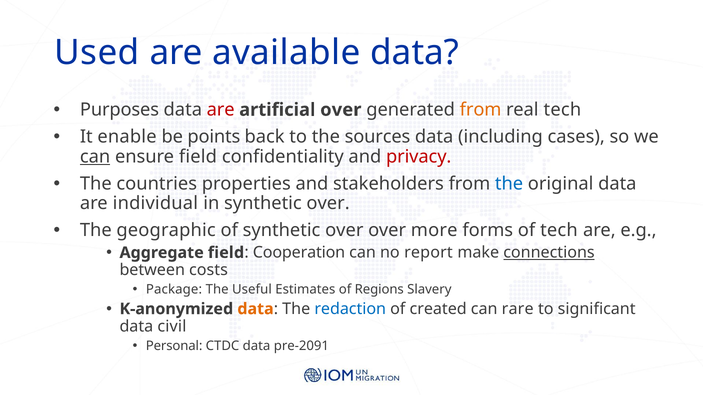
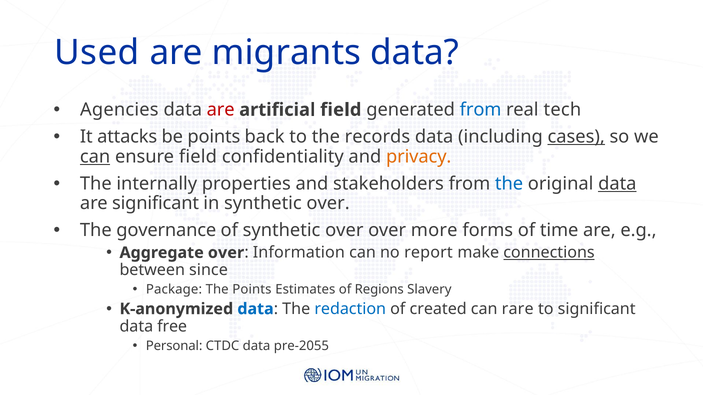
available: available -> migrants (287, 53)
Purposes: Purposes -> Agencies (119, 110)
artificial over: over -> field (341, 110)
from colour: orange -> blue (481, 110)
enable: enable -> attacks (127, 137)
sources: sources -> records (377, 137)
cases underline: none -> present (576, 137)
privacy colour: red -> orange (419, 157)
countries: countries -> internally (157, 184)
data underline: none -> present (617, 184)
are individual: individual -> significant (156, 204)
geographic: geographic -> governance (166, 231)
of tech: tech -> time (559, 231)
Aggregate field: field -> over (226, 253)
Cooperation: Cooperation -> Information (299, 253)
costs: costs -> since (208, 270)
The Useful: Useful -> Points (252, 290)
data colour: orange -> blue (255, 309)
civil: civil -> free (172, 327)
pre-2091: pre-2091 -> pre-2055 (301, 346)
